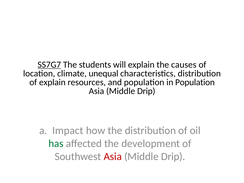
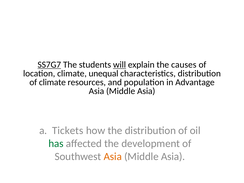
will underline: none -> present (119, 65)
of explain: explain -> climate (52, 82)
in Population: Population -> Advantage (195, 82)
Drip: Drip -> Asia (146, 91)
Impact: Impact -> Tickets (68, 130)
Asia colour: red -> orange (113, 157)
Drip: Drip -> Asia (173, 157)
